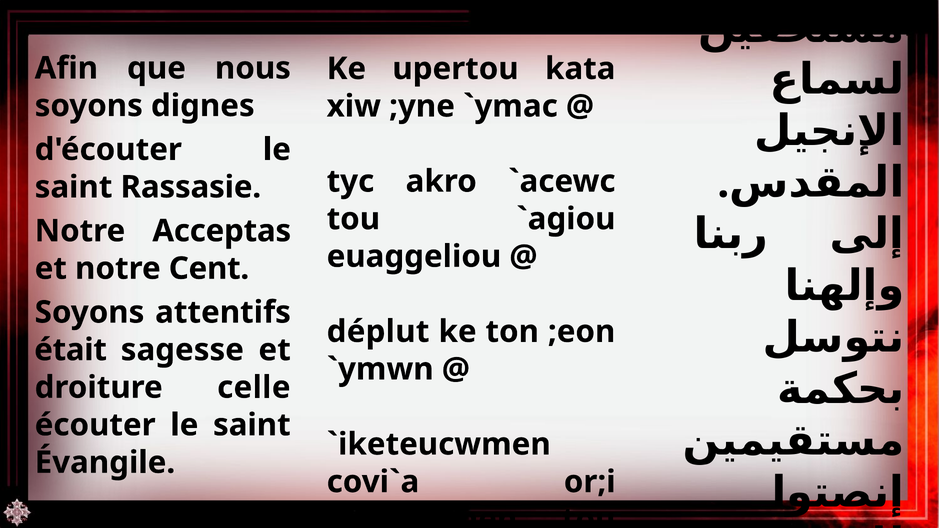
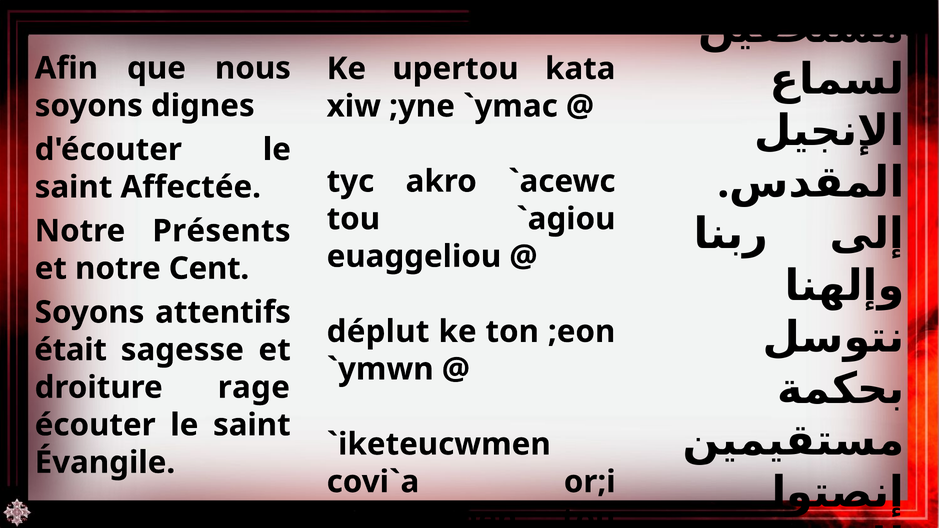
Rassasie: Rassasie -> Affectée (191, 187)
Acceptas: Acceptas -> Présents (221, 231)
celle: celle -> rage (254, 388)
